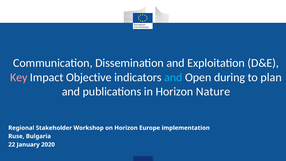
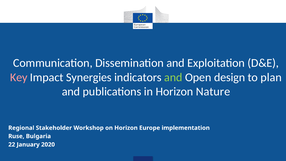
Objective: Objective -> Synergies (89, 77)
and colour: light blue -> light green (173, 77)
during: during -> design (230, 77)
